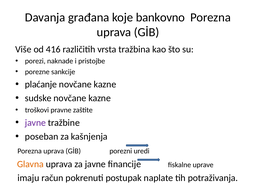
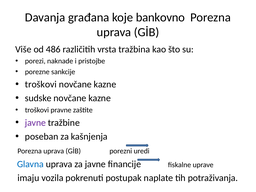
416: 416 -> 486 (53, 49)
plaćanje: plaćanje -> troškovi (41, 84)
Glavna colour: orange -> blue (30, 164)
račun: račun -> vozila (52, 178)
